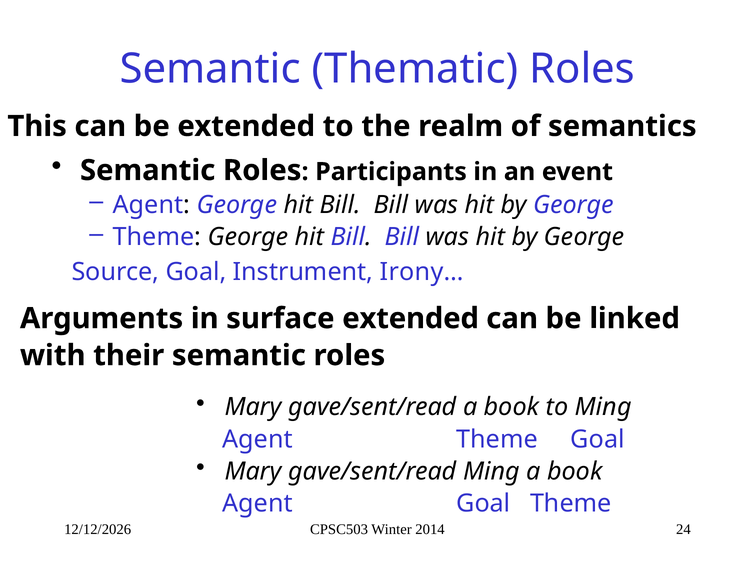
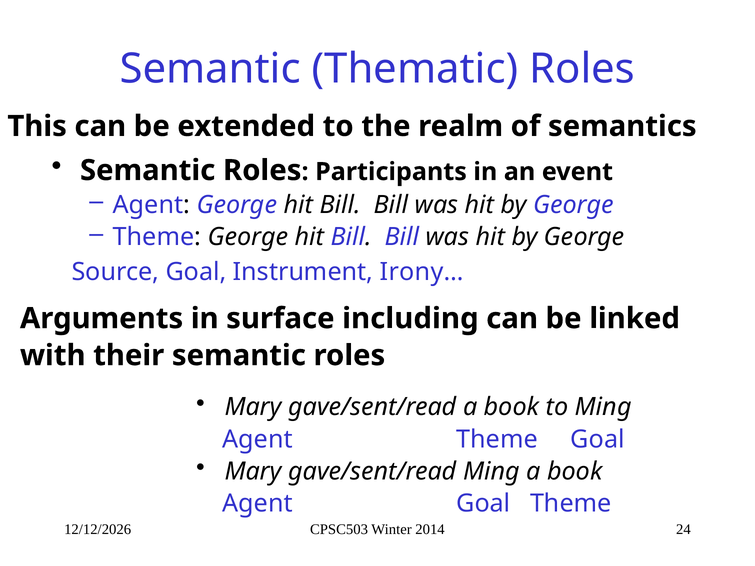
surface extended: extended -> including (410, 319)
